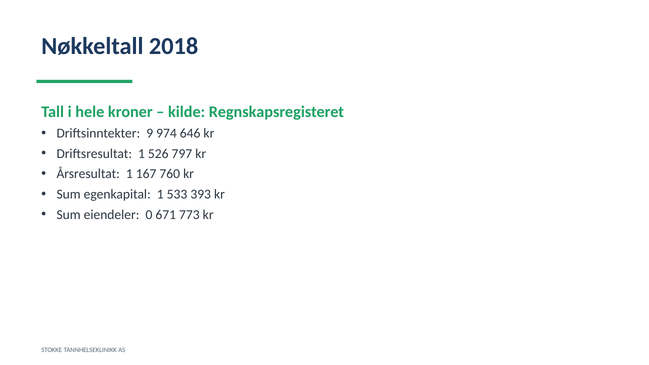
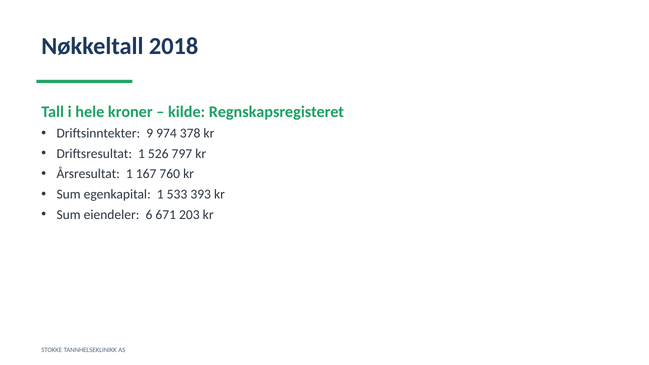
646: 646 -> 378 (190, 133)
0: 0 -> 6 (149, 215)
773: 773 -> 203 (189, 215)
